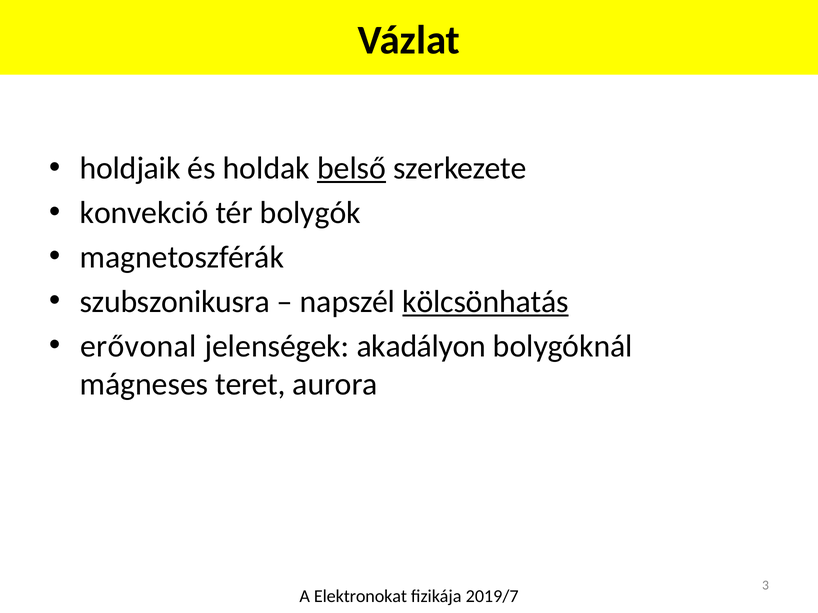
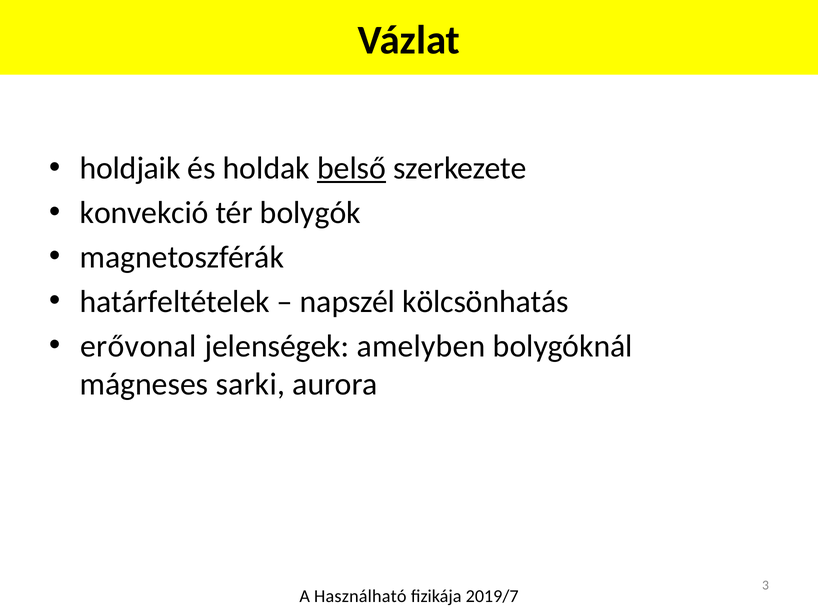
szubszonikusra: szubszonikusra -> határfeltételek (175, 302)
kölcsönhatás underline: present -> none (486, 302)
akadályon: akadályon -> amelyben (421, 346)
teret: teret -> sarki (250, 384)
Elektronokat: Elektronokat -> Használható (360, 597)
